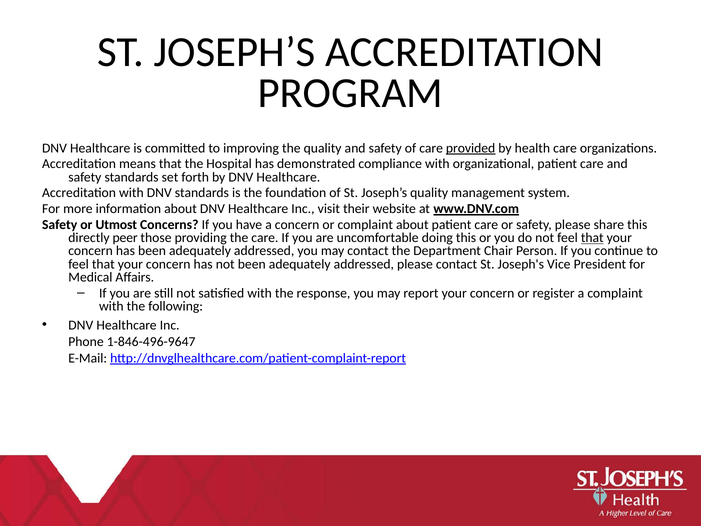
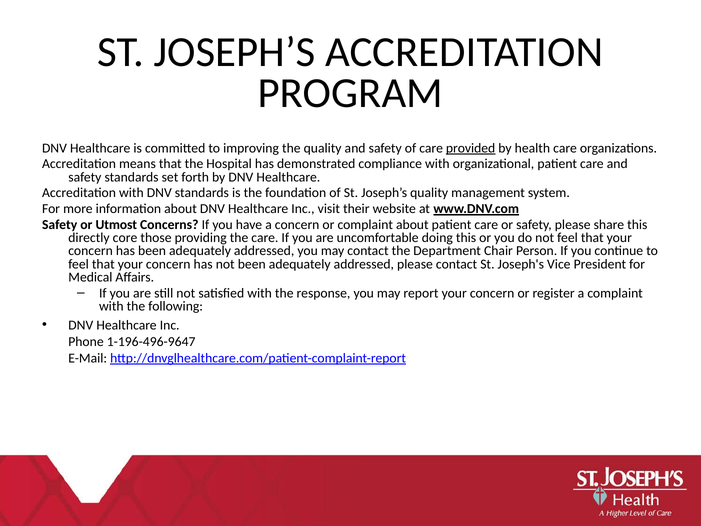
peer: peer -> core (125, 238)
that underline: present -> none (592, 238)
1-846-496-9647: 1-846-496-9647 -> 1-196-496-9647 (151, 341)
